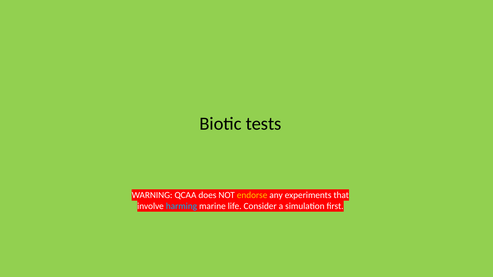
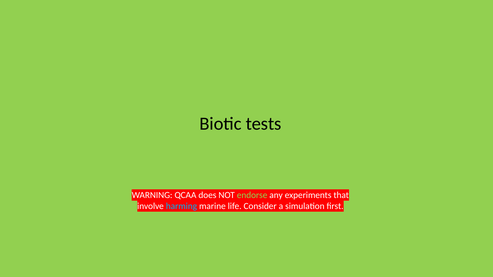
endorse colour: yellow -> light green (252, 195)
